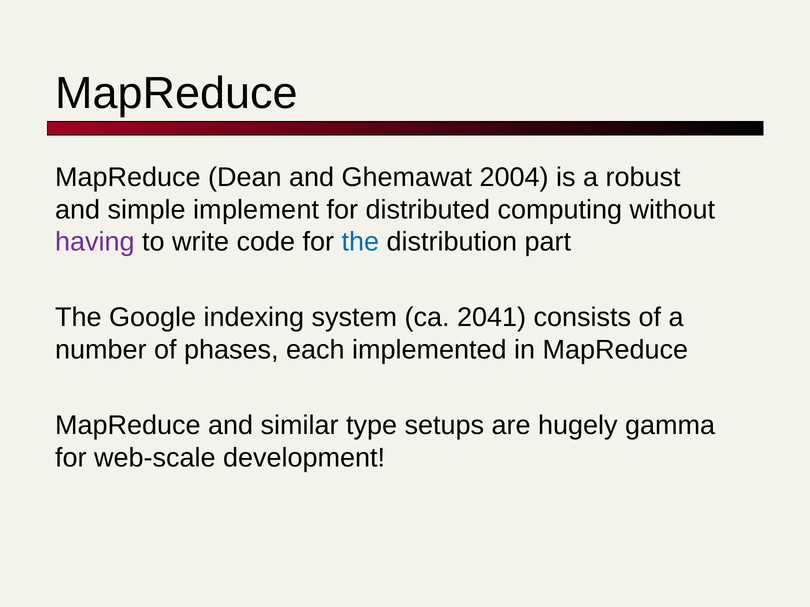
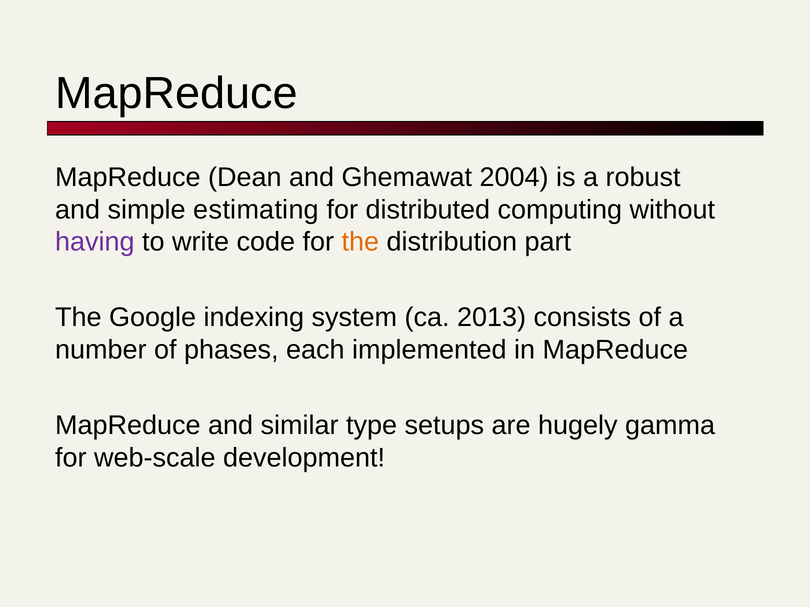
implement: implement -> estimating (256, 210)
the colour: blue -> orange (361, 242)
2041: 2041 -> 2013 (492, 318)
